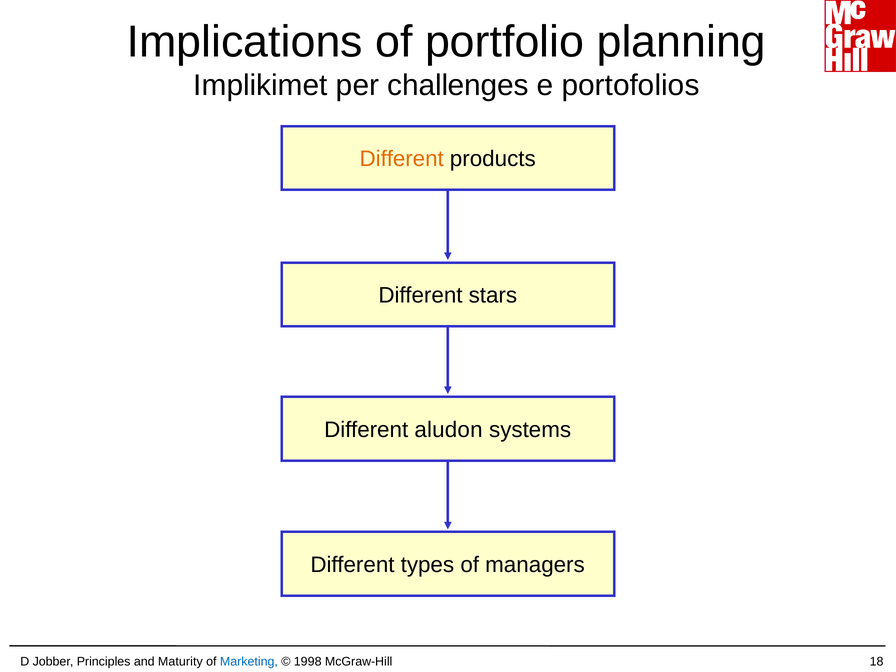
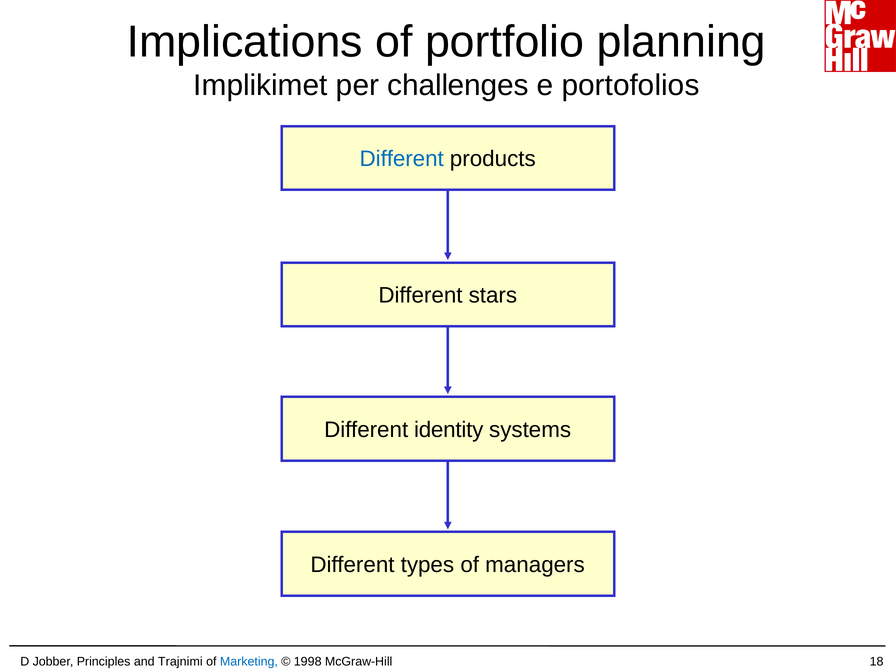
Different colour: orange -> blue (402, 159)
aludon: aludon -> identity (449, 430)
Maturity: Maturity -> Trajnimi (180, 662)
